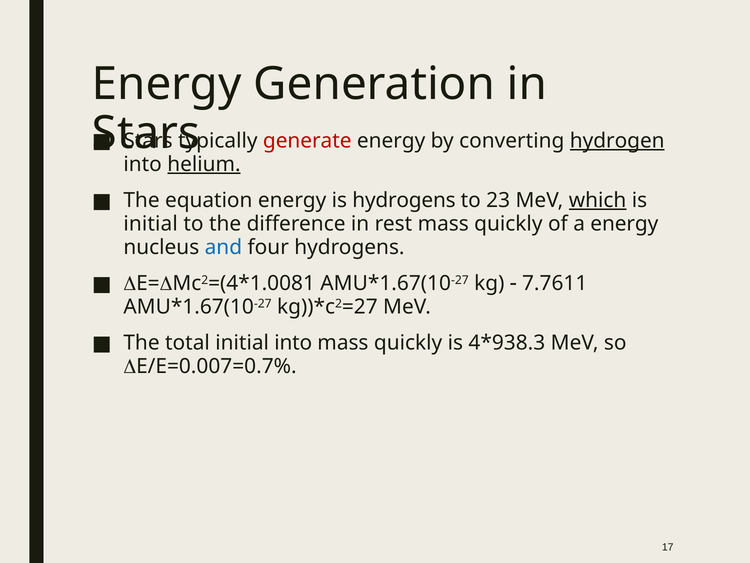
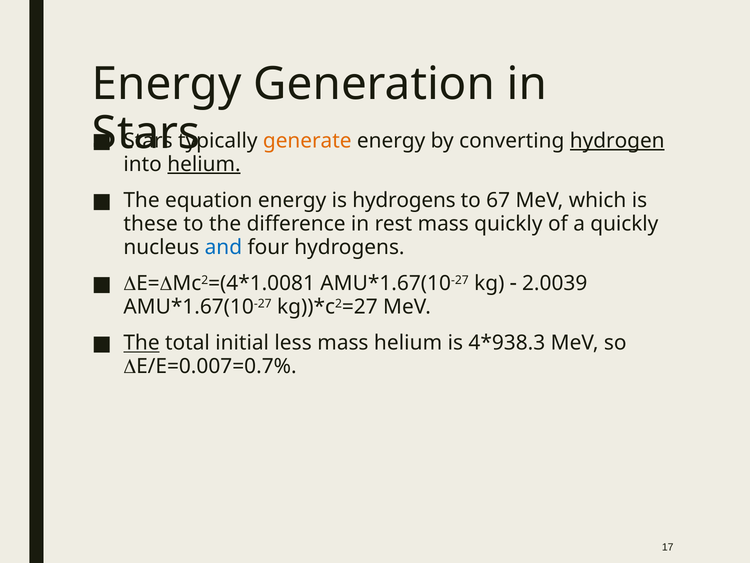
generate colour: red -> orange (307, 141)
23: 23 -> 67 (498, 200)
which underline: present -> none (598, 200)
initial: initial -> these (151, 224)
a energy: energy -> quickly (624, 224)
7.7611: 7.7611 -> 2.0039 (555, 283)
The underline: none -> present (142, 343)
initial into: into -> less (293, 343)
quickly: quickly -> helium (408, 343)
